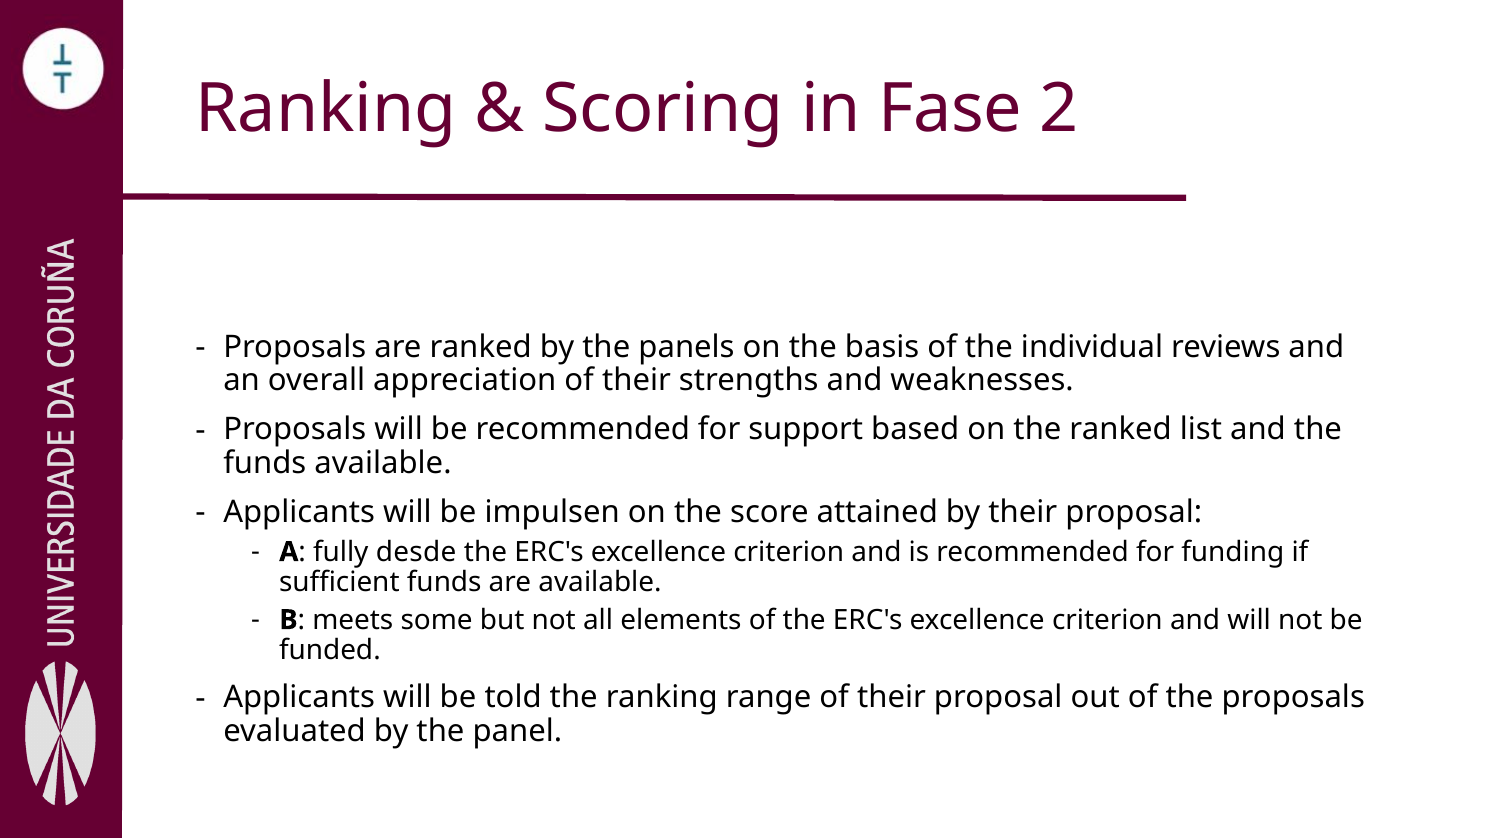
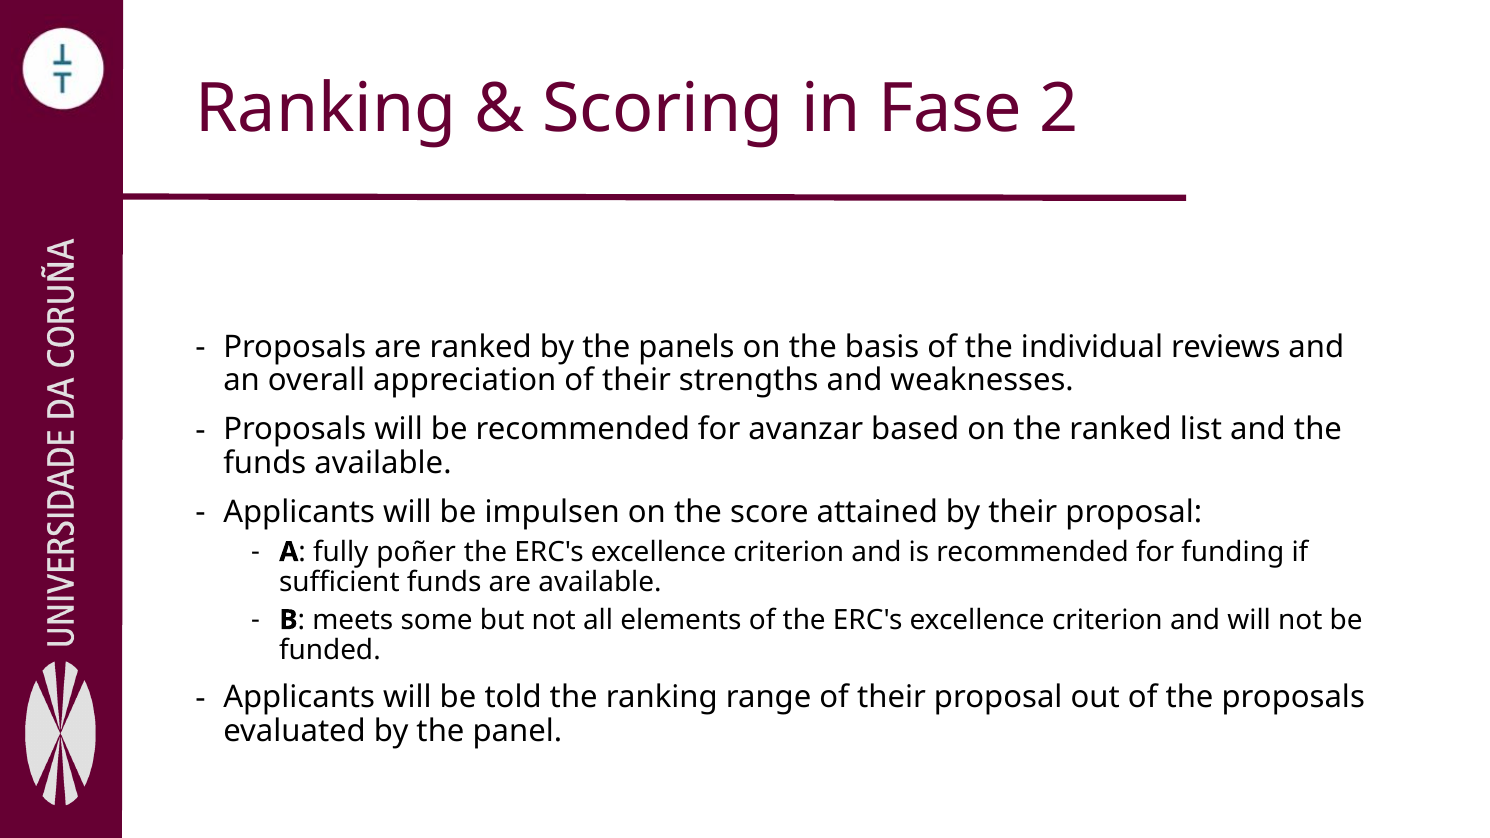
support: support -> avanzar (806, 430)
desde: desde -> poñer (416, 552)
